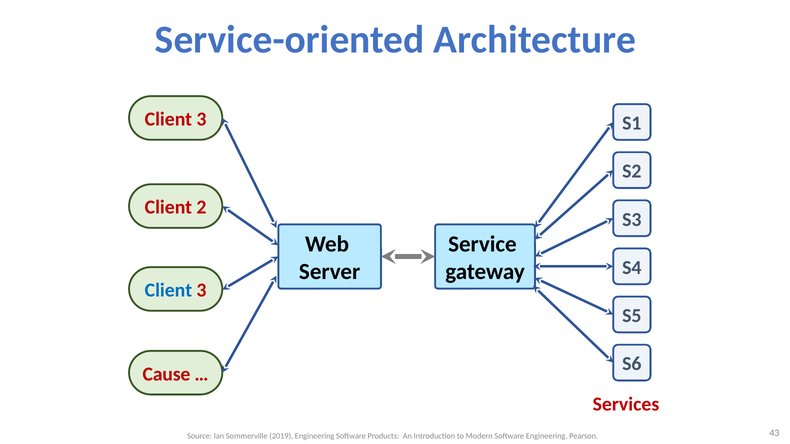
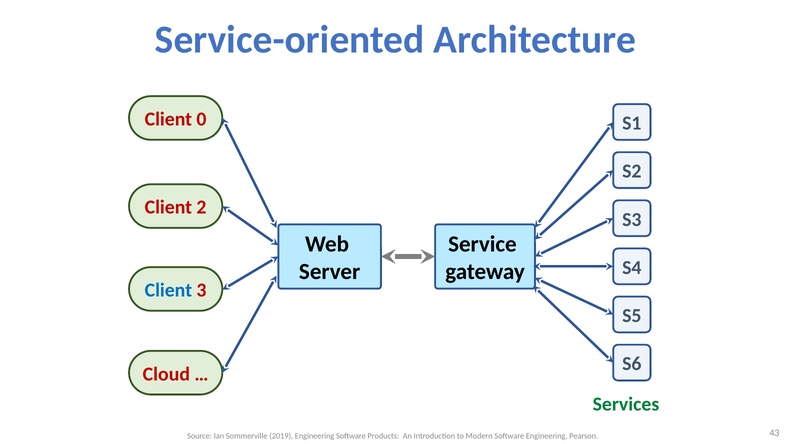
3: 3 -> 0 (201, 119)
Cause: Cause -> Cloud (166, 374)
Services colour: red -> green (626, 404)
